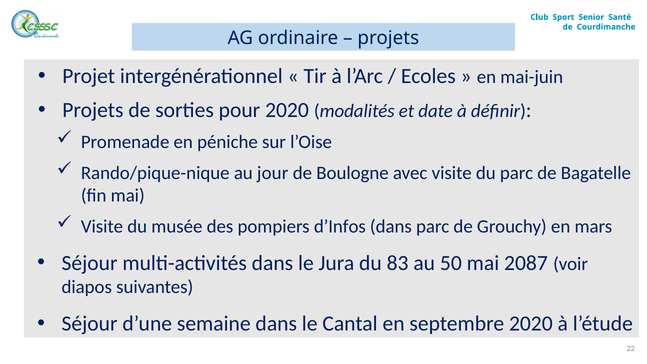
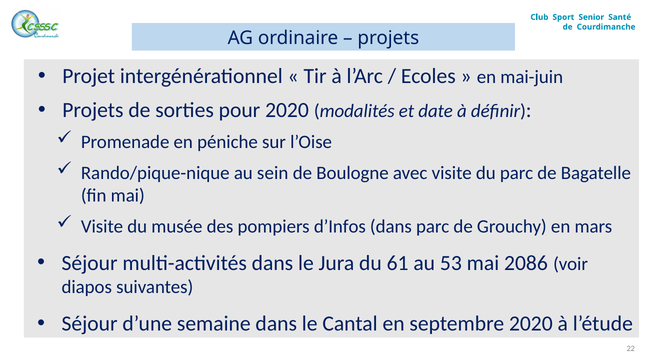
jour: jour -> sein (273, 173)
83: 83 -> 61 (398, 263)
50: 50 -> 53 (451, 263)
2087: 2087 -> 2086 (526, 263)
